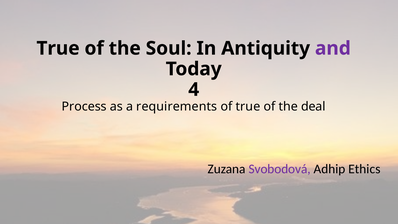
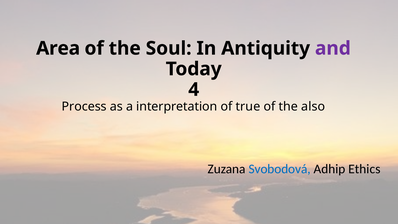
True: True -> Area (58, 48)
requirements: requirements -> interpretation (177, 107)
deal: deal -> also (313, 107)
Svobodová colour: purple -> blue (280, 169)
